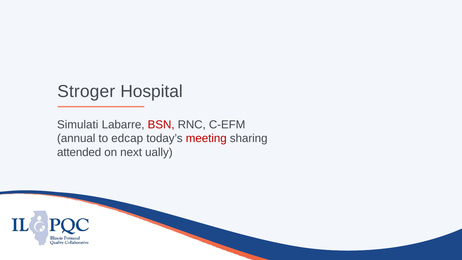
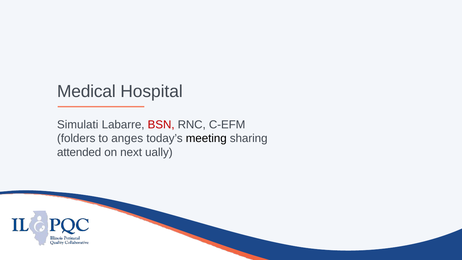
Stroger: Stroger -> Medical (86, 92)
annual: annual -> folders (76, 138)
edcap: edcap -> anges (127, 138)
meeting colour: red -> black (206, 138)
